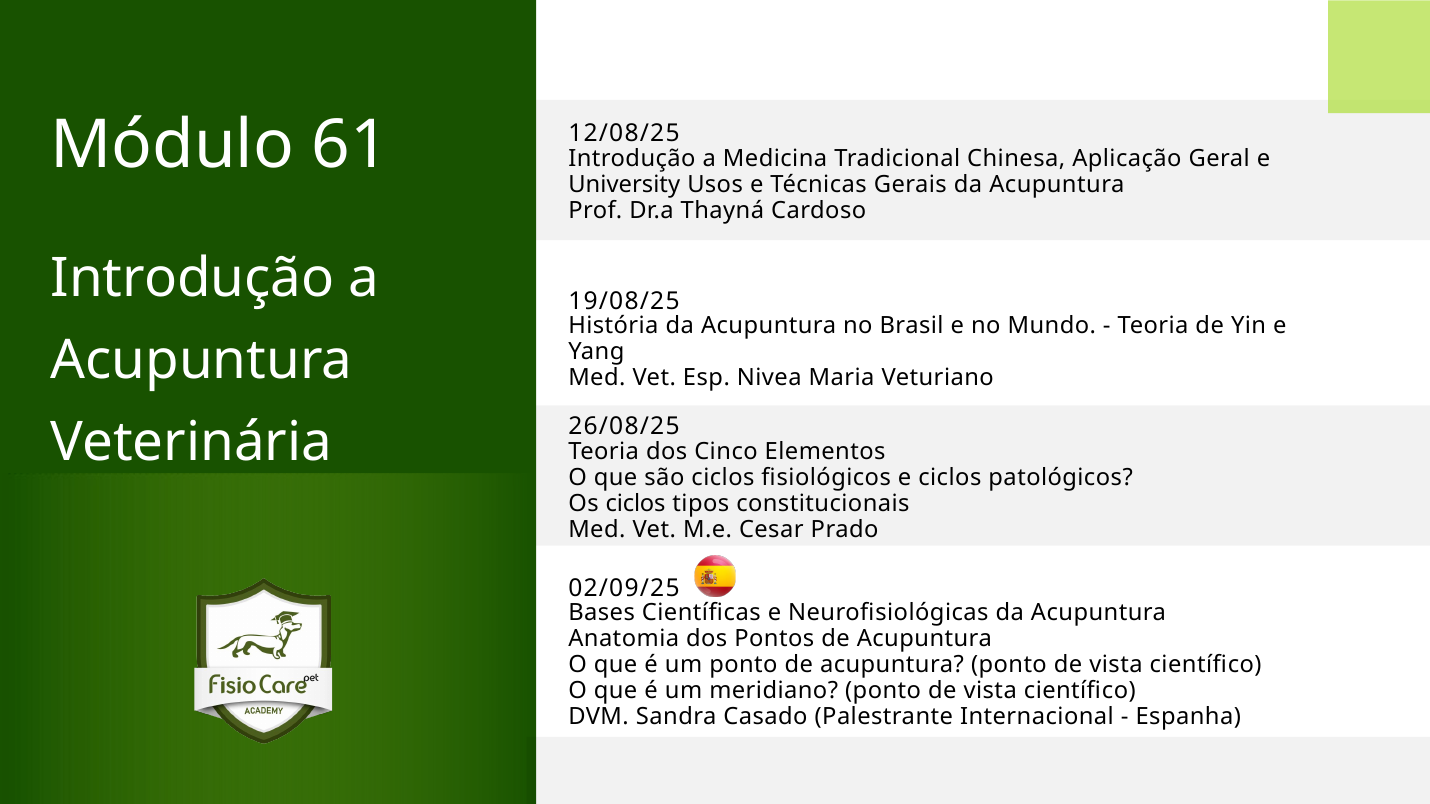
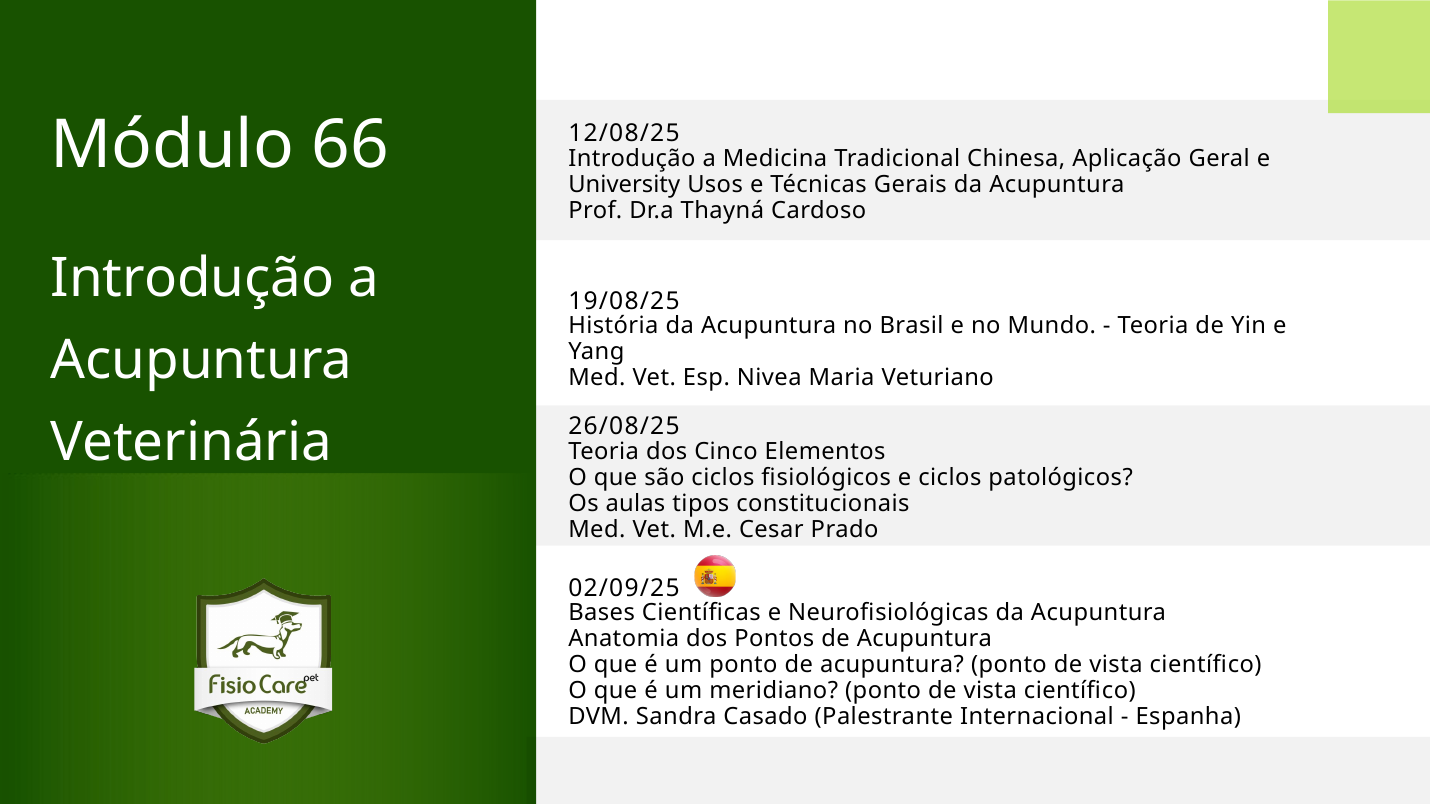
61: 61 -> 66 (350, 145)
Os ciclos: ciclos -> aulas (635, 504)
